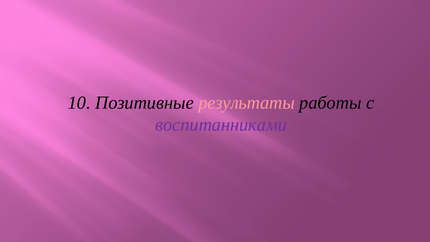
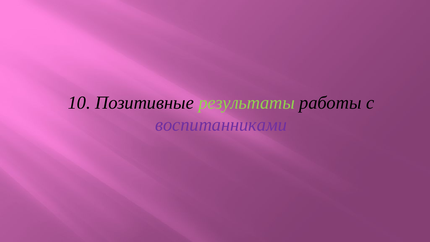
результаты colour: pink -> light green (247, 103)
